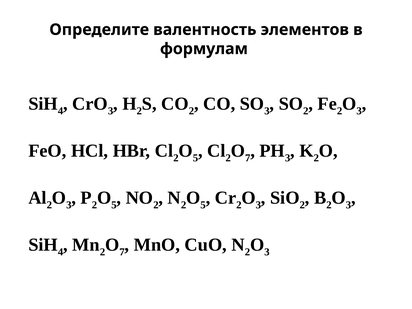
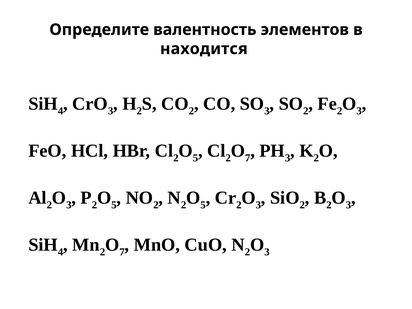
формулам: формулам -> находится (204, 49)
